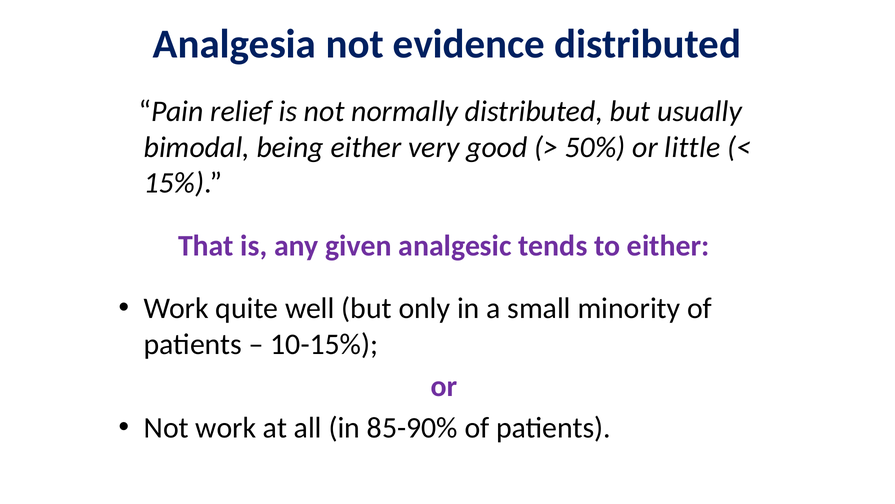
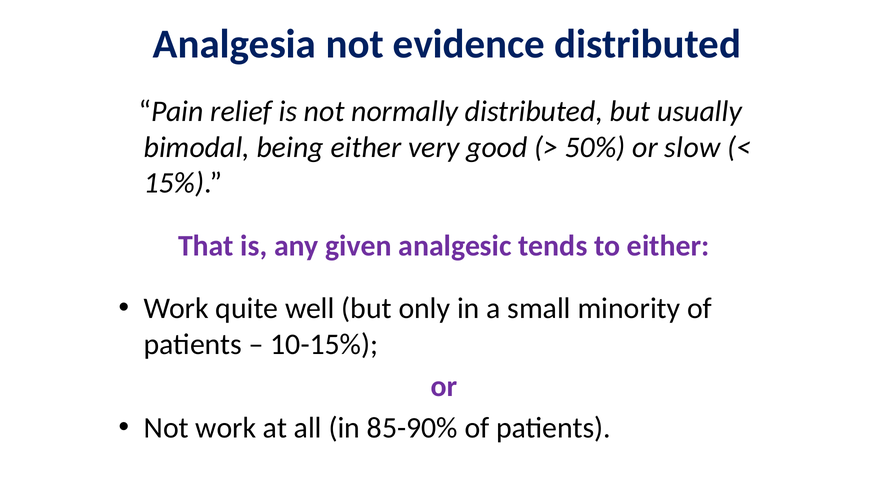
little: little -> slow (692, 147)
